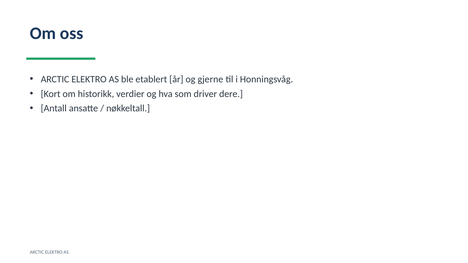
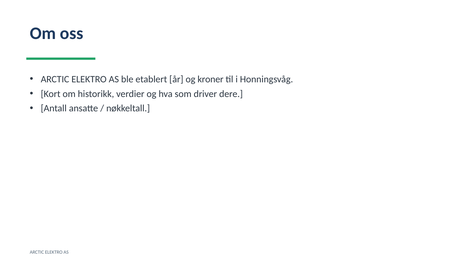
gjerne: gjerne -> kroner (211, 79)
